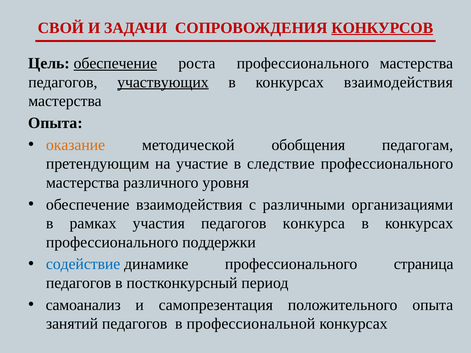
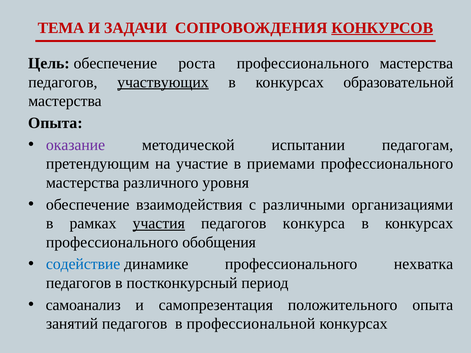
СВОЙ: СВОЙ -> ТЕМА (61, 28)
обеспечение underline: present -> none (115, 63)
конкурсах взаимодействия: взаимодействия -> образовательной (399, 82)
оказание colour: orange -> purple (75, 145)
обобщения: обобщения -> испытании (308, 145)
следствие: следствие -> приемами (281, 164)
участия underline: none -> present (159, 224)
поддержки: поддержки -> обобщения (219, 242)
страница: страница -> нехватка (424, 264)
